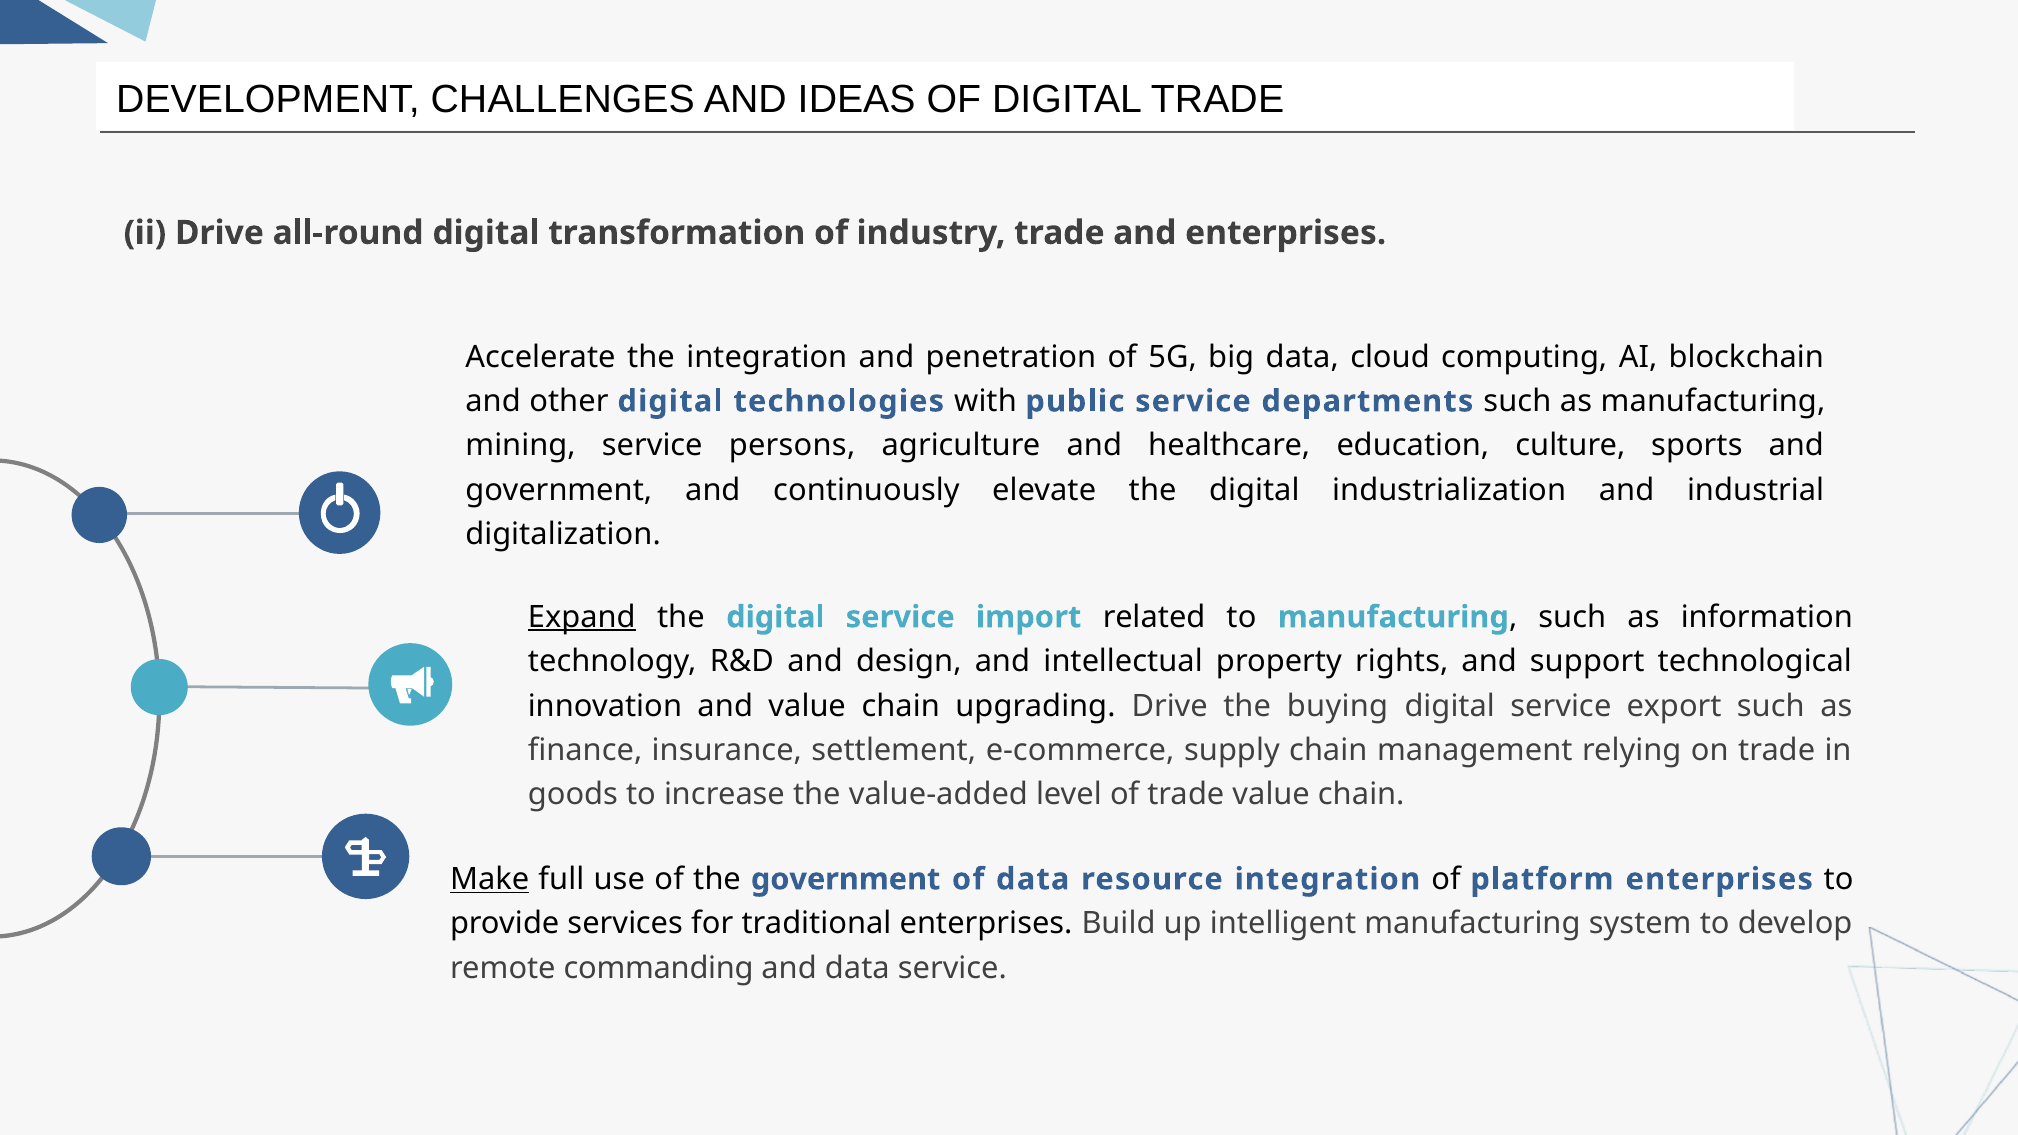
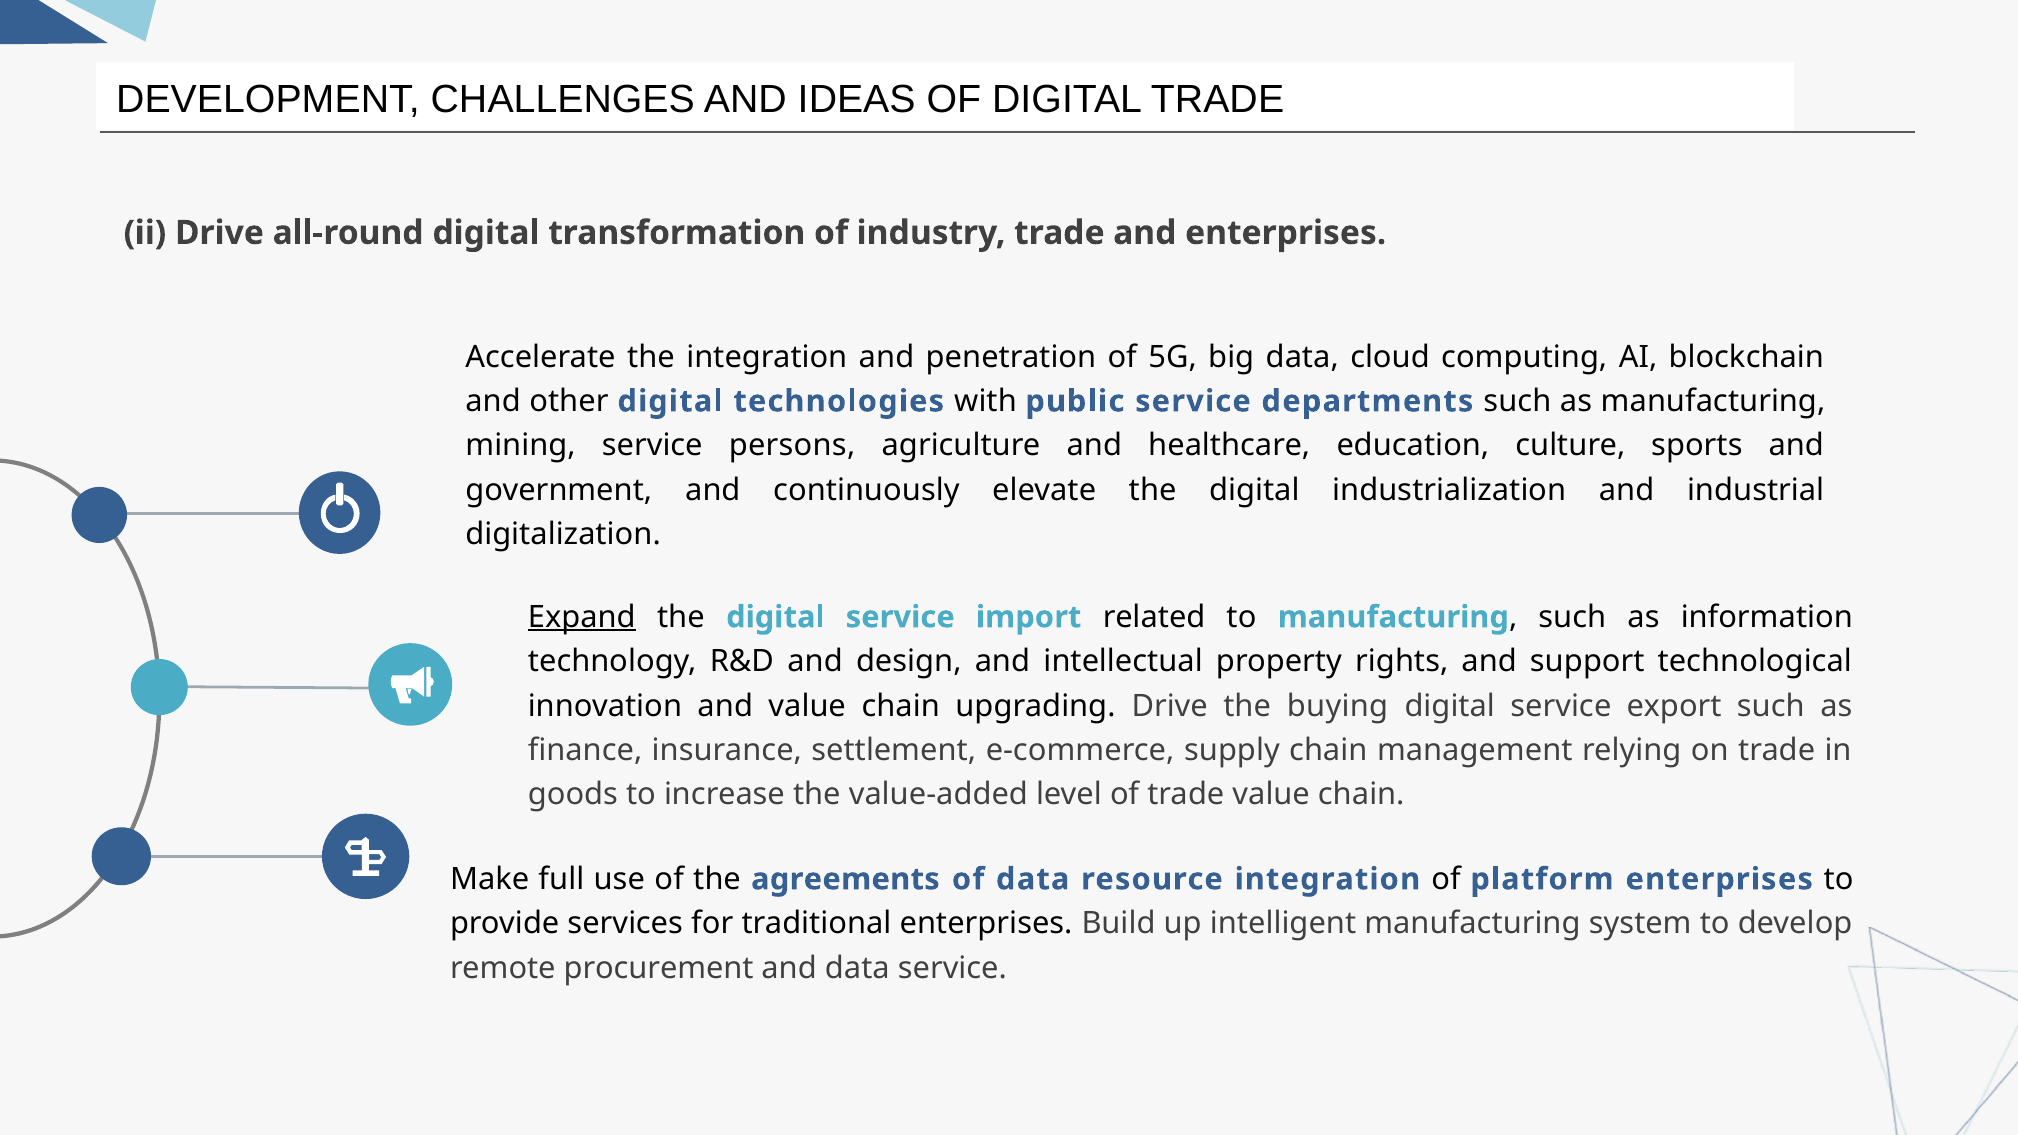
Make underline: present -> none (490, 879)
the government: government -> agreements (845, 879)
commanding: commanding -> procurement (659, 968)
